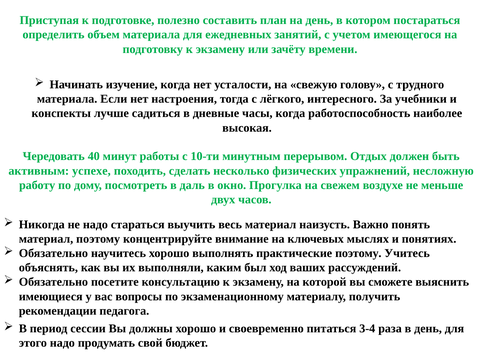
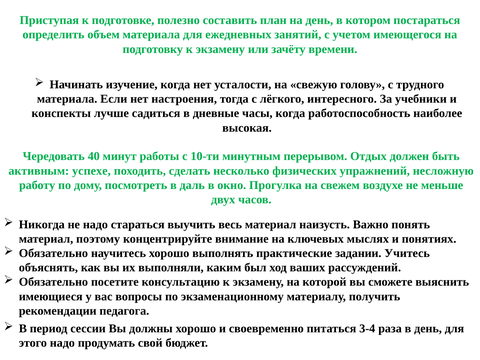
практические поэтому: поэтому -> задании (358, 253)
